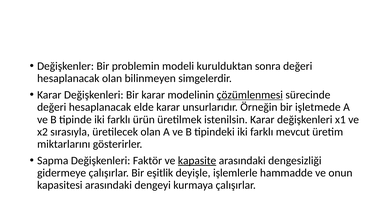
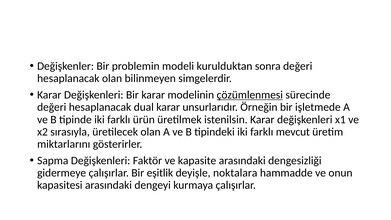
elde: elde -> dual (144, 107)
kapasite underline: present -> none (197, 160)
işlemlerle: işlemlerle -> noktalara (235, 173)
